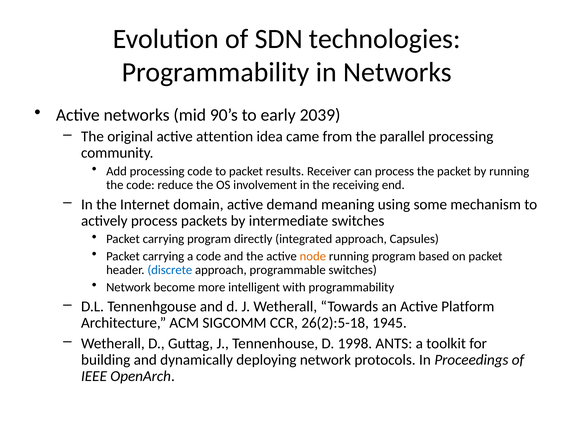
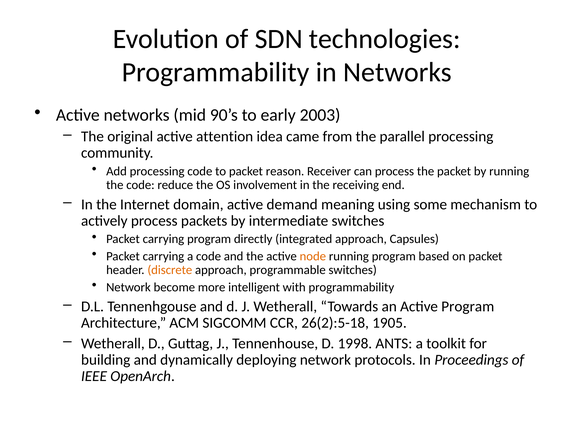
2039: 2039 -> 2003 (320, 115)
results: results -> reason (285, 171)
discrete colour: blue -> orange (170, 270)
Active Platform: Platform -> Program (468, 306)
1945: 1945 -> 1905 (390, 323)
